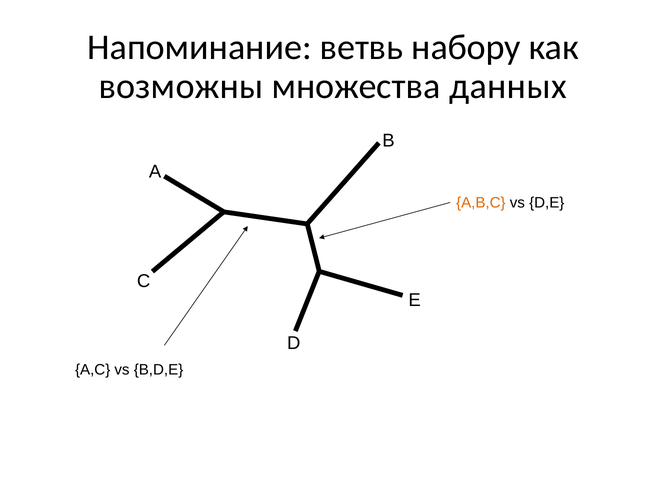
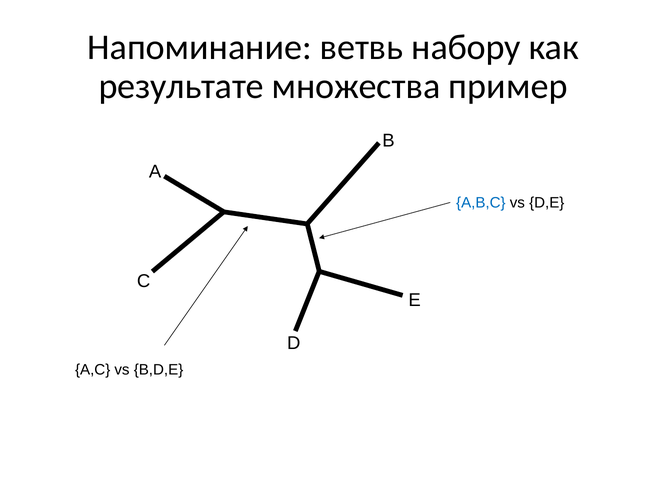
возможны: возможны -> результате (181, 86)
данных: данных -> пример (508, 86)
A,B,C colour: orange -> blue (481, 203)
